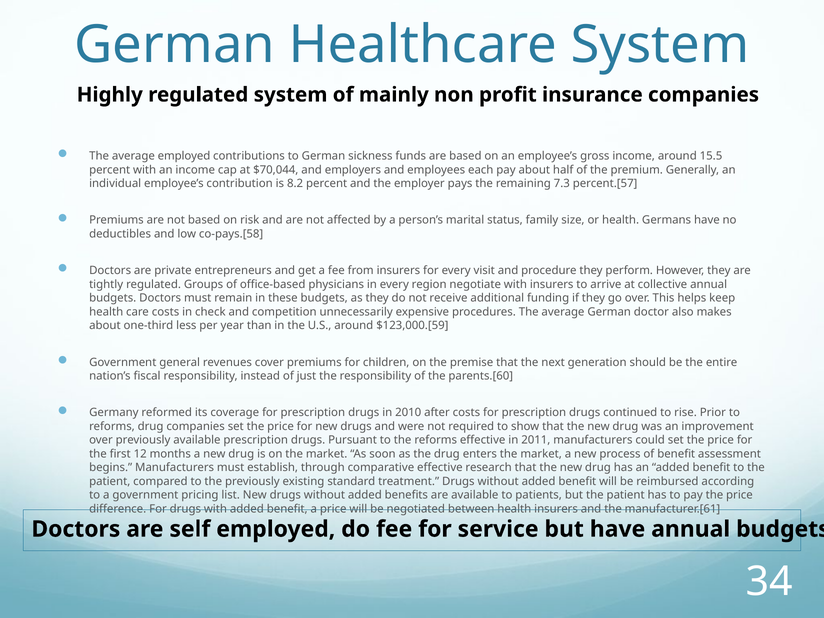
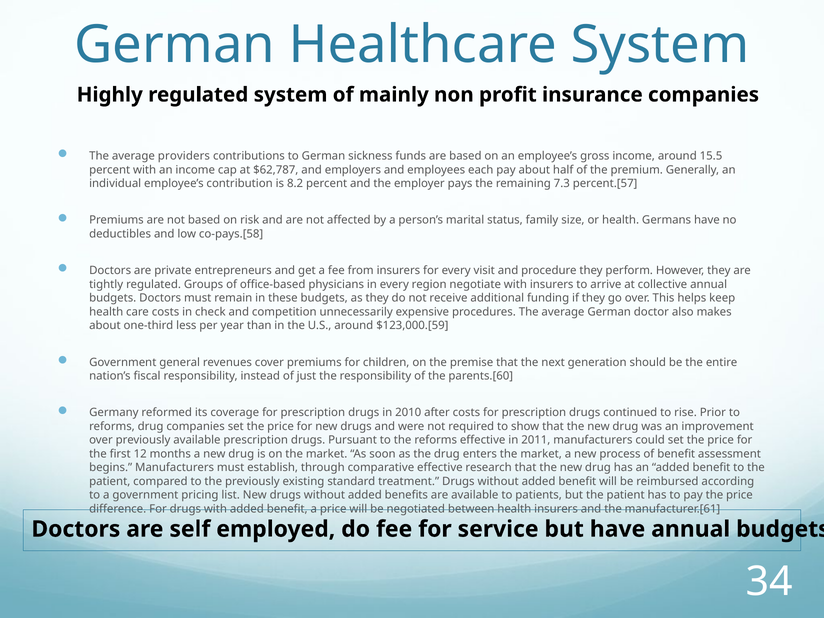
average employed: employed -> providers (184, 156)
$70,044: $70,044 -> $62,787 (276, 170)
